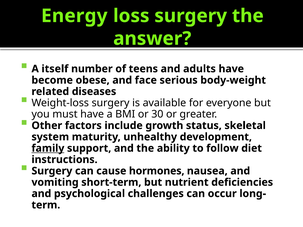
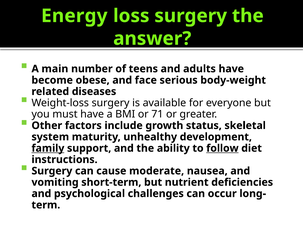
itself: itself -> main (55, 69)
30: 30 -> 71 (157, 114)
follow underline: none -> present (222, 148)
hormones: hormones -> moderate (157, 171)
